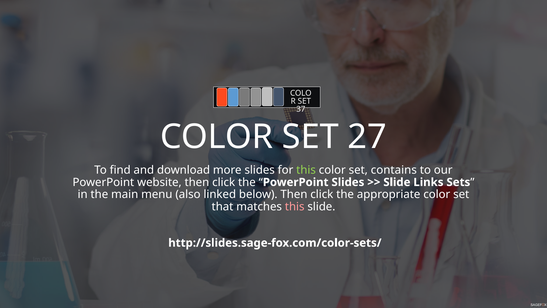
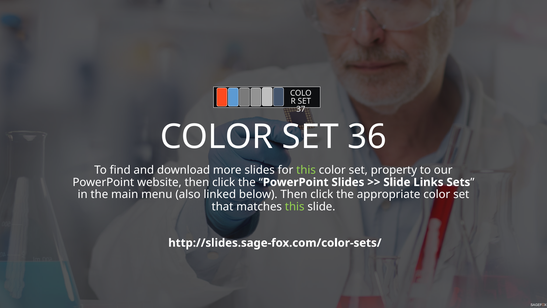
27: 27 -> 36 (367, 137)
contains: contains -> property (394, 170)
this colour: pink -> light green (295, 207)
